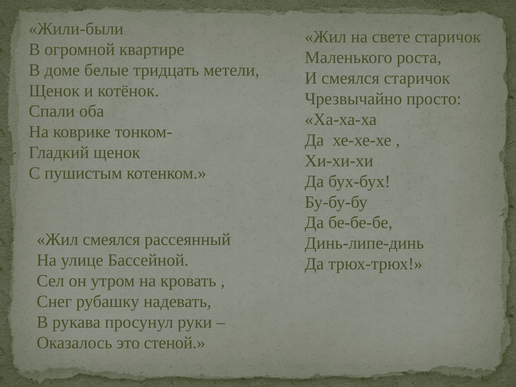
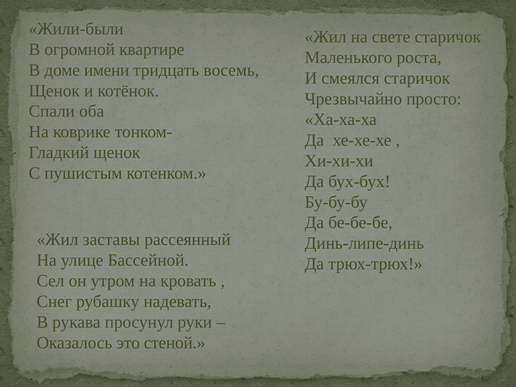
белые: белые -> имени (107, 70)
метели: метели -> восемь (231, 70)
Жил смеялся: смеялся -> заставы (111, 240)
